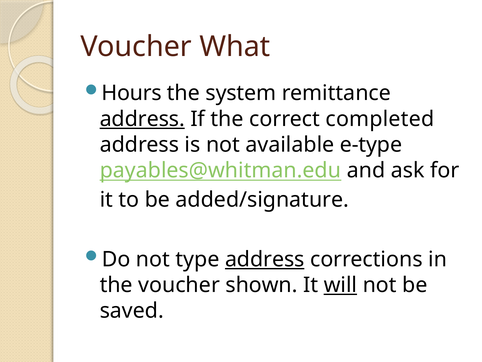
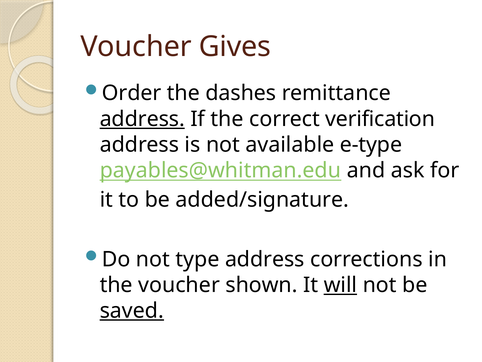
What: What -> Gives (235, 47)
Hours: Hours -> Order (132, 93)
system: system -> dashes (241, 93)
completed: completed -> verification (380, 119)
address underline: present -> none (265, 259)
saved underline: none -> present (132, 310)
